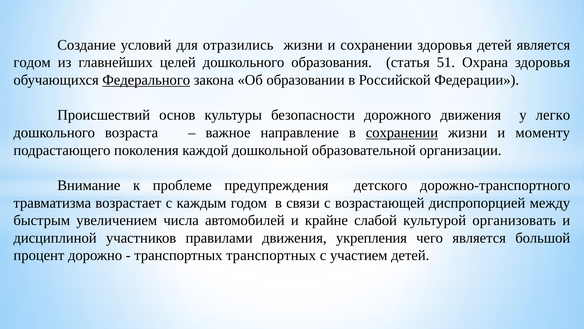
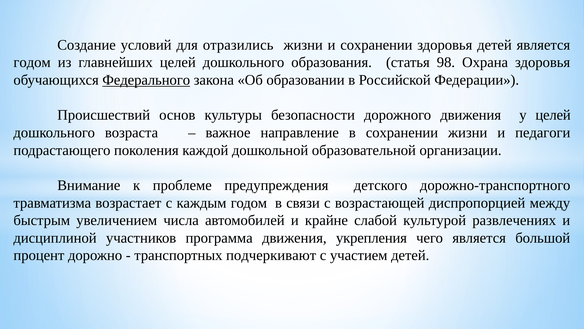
51: 51 -> 98 (446, 62)
у легко: легко -> целей (553, 115)
сохранении underline: present -> none (402, 132)
моменту: моменту -> педагоги (543, 132)
организовать: организовать -> развлечениях (514, 220)
правилами: правилами -> программа (219, 238)
транспортных транспортных: транспортных -> подчеркивают (271, 255)
